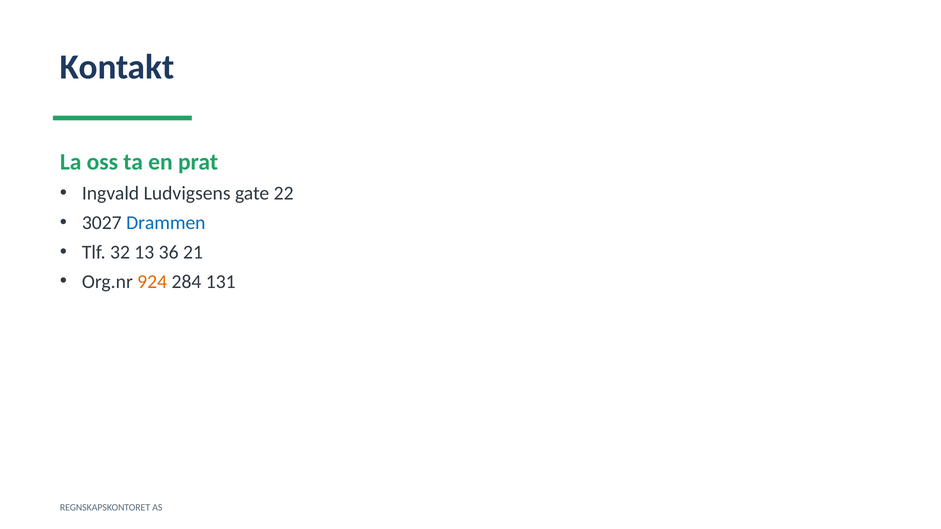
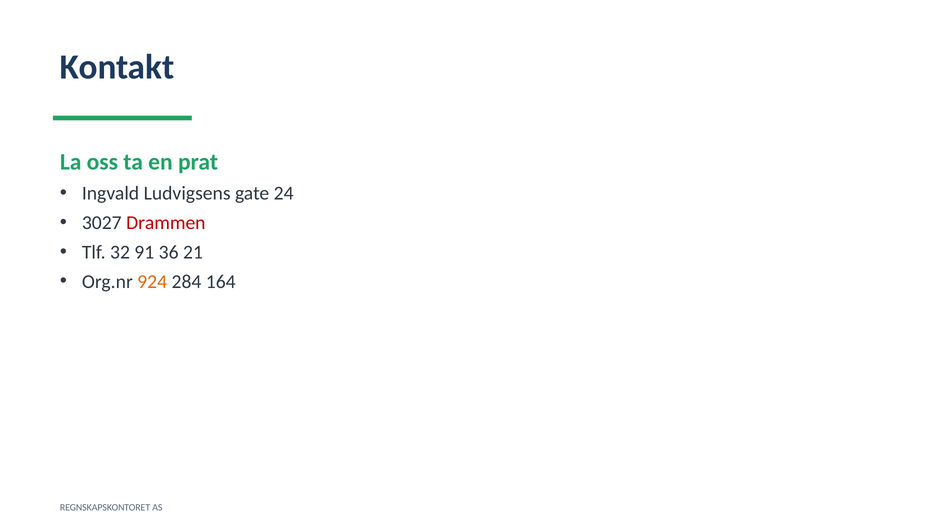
22: 22 -> 24 (284, 193)
Drammen colour: blue -> red (166, 223)
13: 13 -> 91 (144, 252)
131: 131 -> 164 (221, 282)
